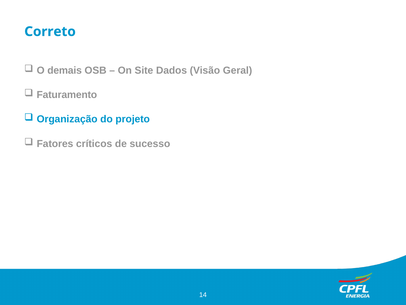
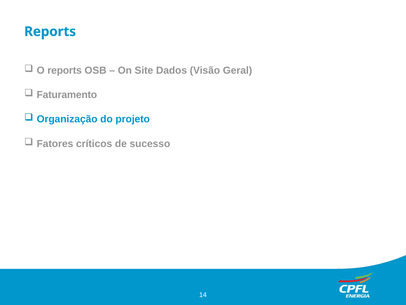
Correto: Correto -> Reports (50, 32)
O demais: demais -> reports (65, 70)
